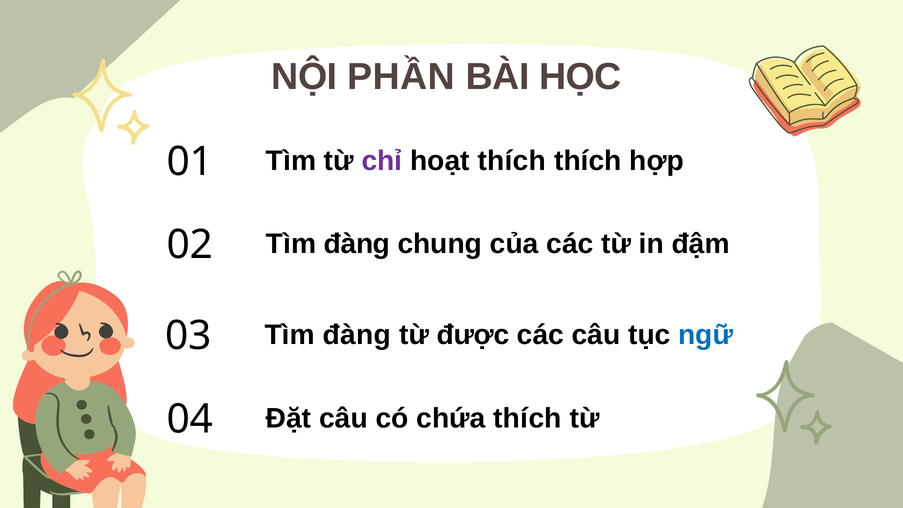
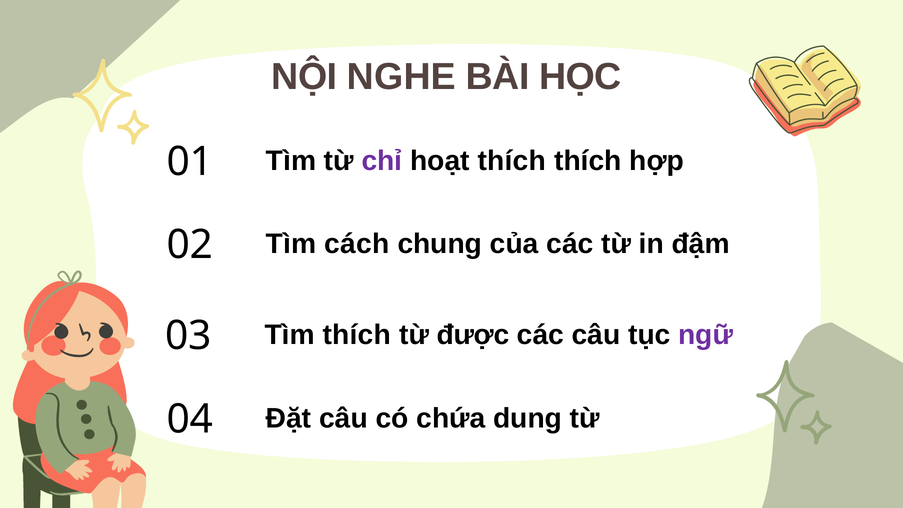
PHẦN: PHẦN -> NGHE (401, 77)
02 Tìm đàng: đàng -> cách (357, 244)
03 Tìm đàng: đàng -> thích (357, 335)
ngữ colour: blue -> purple (706, 335)
chứa thích: thích -> dung (528, 418)
